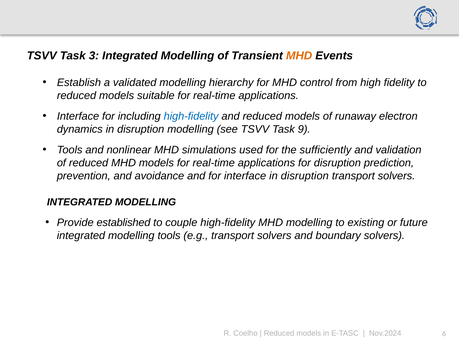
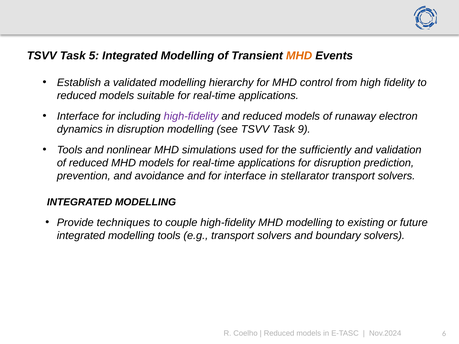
3: 3 -> 5 (94, 56)
high-fidelity colour: blue -> purple (191, 116)
disruption: disruption -> stellarator (305, 176)
established: established -> techniques (123, 223)
